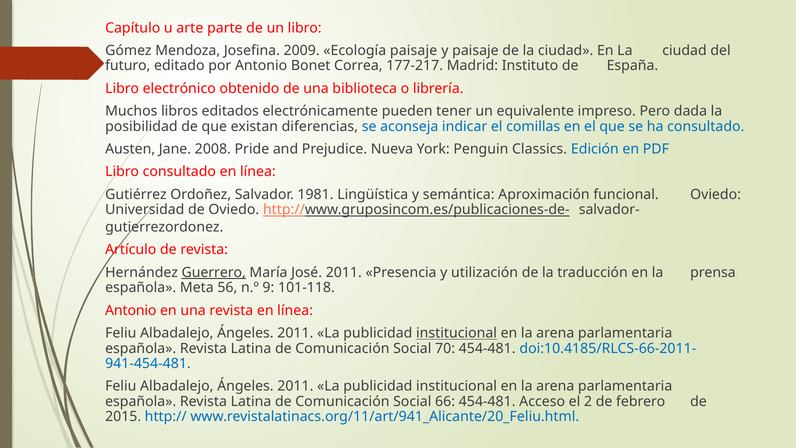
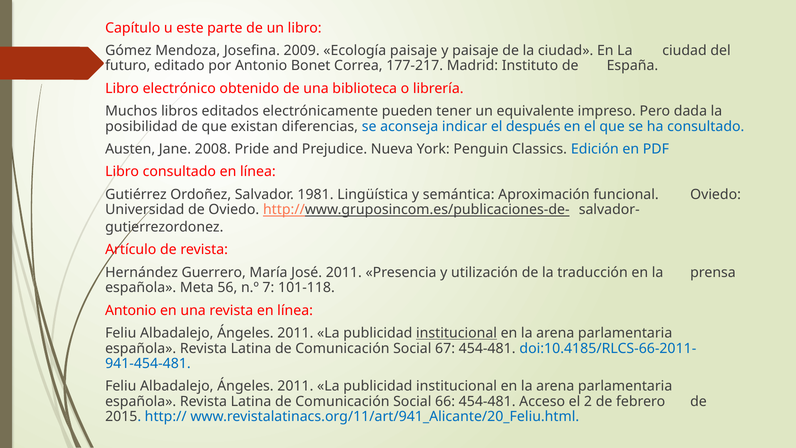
arte: arte -> este (190, 28)
comillas: comillas -> después (533, 126)
Guerrero underline: present -> none (214, 272)
9: 9 -> 7 (268, 288)
70: 70 -> 67 (445, 348)
